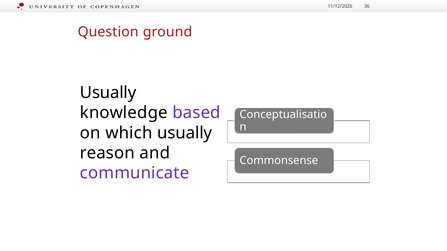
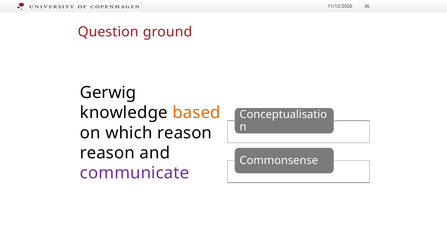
Usually: Usually -> Gerwig (108, 93)
based colour: purple -> orange (197, 113)
which usually: usually -> reason (185, 133)
